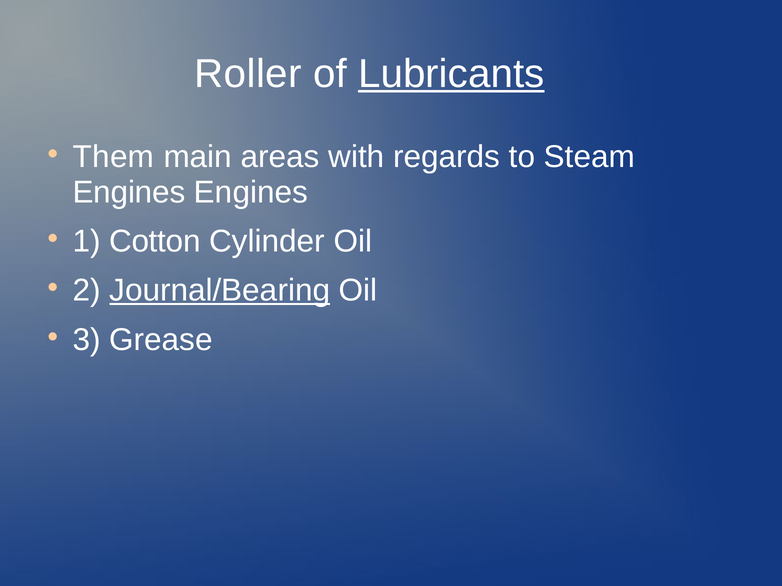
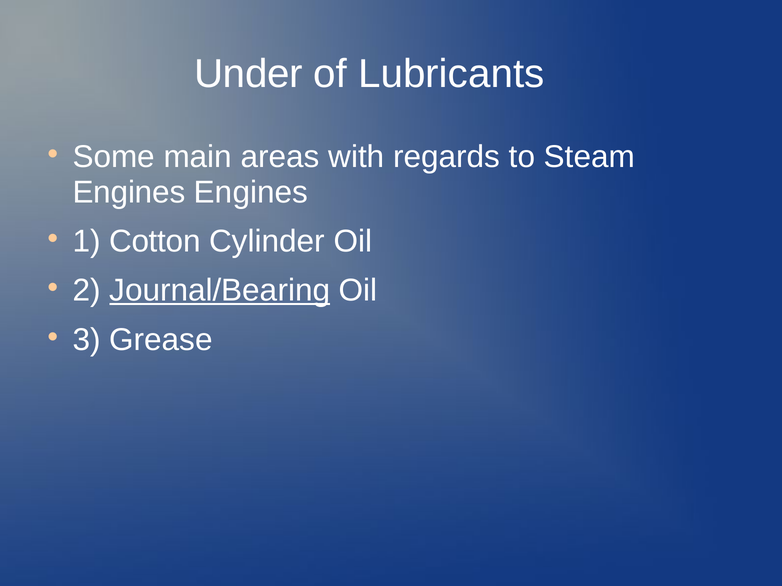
Roller: Roller -> Under (248, 74)
Lubricants underline: present -> none (451, 74)
Them: Them -> Some (114, 157)
